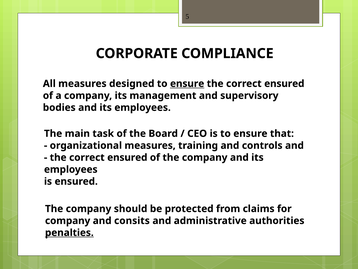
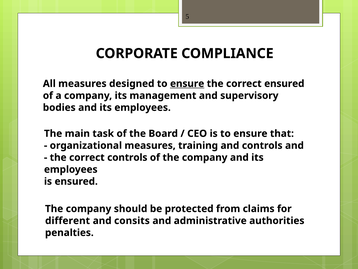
ensured: ensured -> controls (127, 157)
company: company -> different (68, 220)
penalties underline: present -> none (69, 232)
